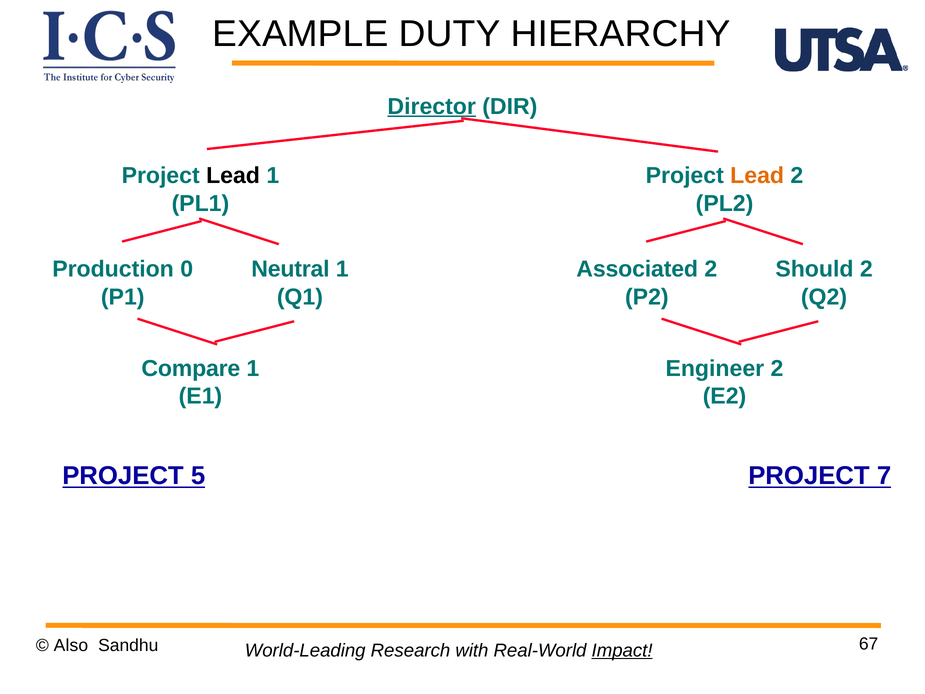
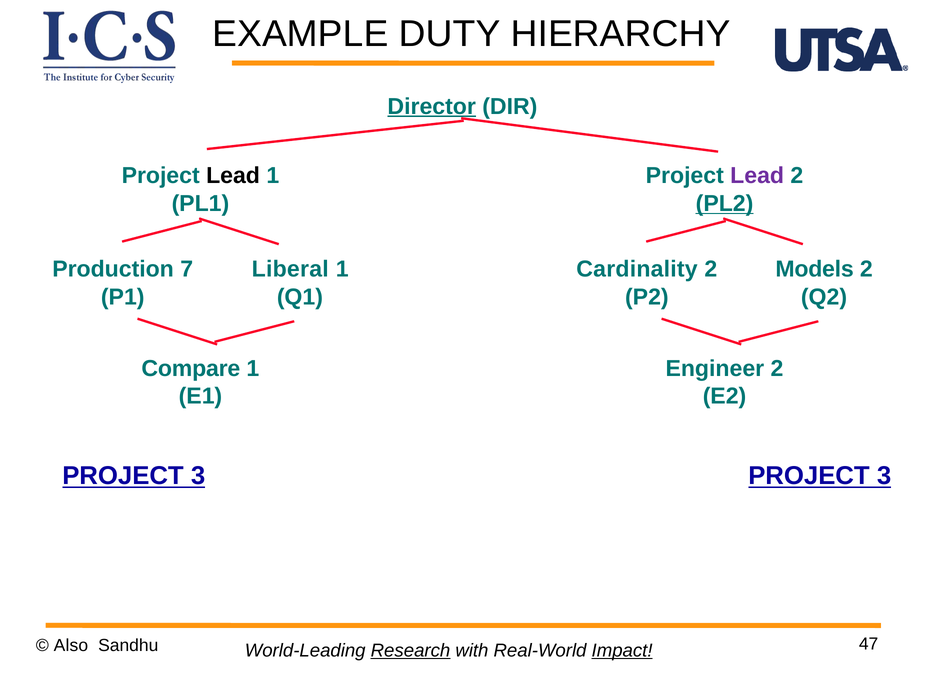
Lead colour: orange -> purple (757, 176)
PL2 underline: none -> present (725, 203)
0: 0 -> 7 (187, 269)
Neutral: Neutral -> Liberal (290, 269)
Associated: Associated -> Cardinality (637, 269)
Should: Should -> Models (815, 269)
5: 5 -> 3 (198, 476)
7: 7 -> 3 (884, 476)
67: 67 -> 47 (869, 644)
Research underline: none -> present (411, 650)
